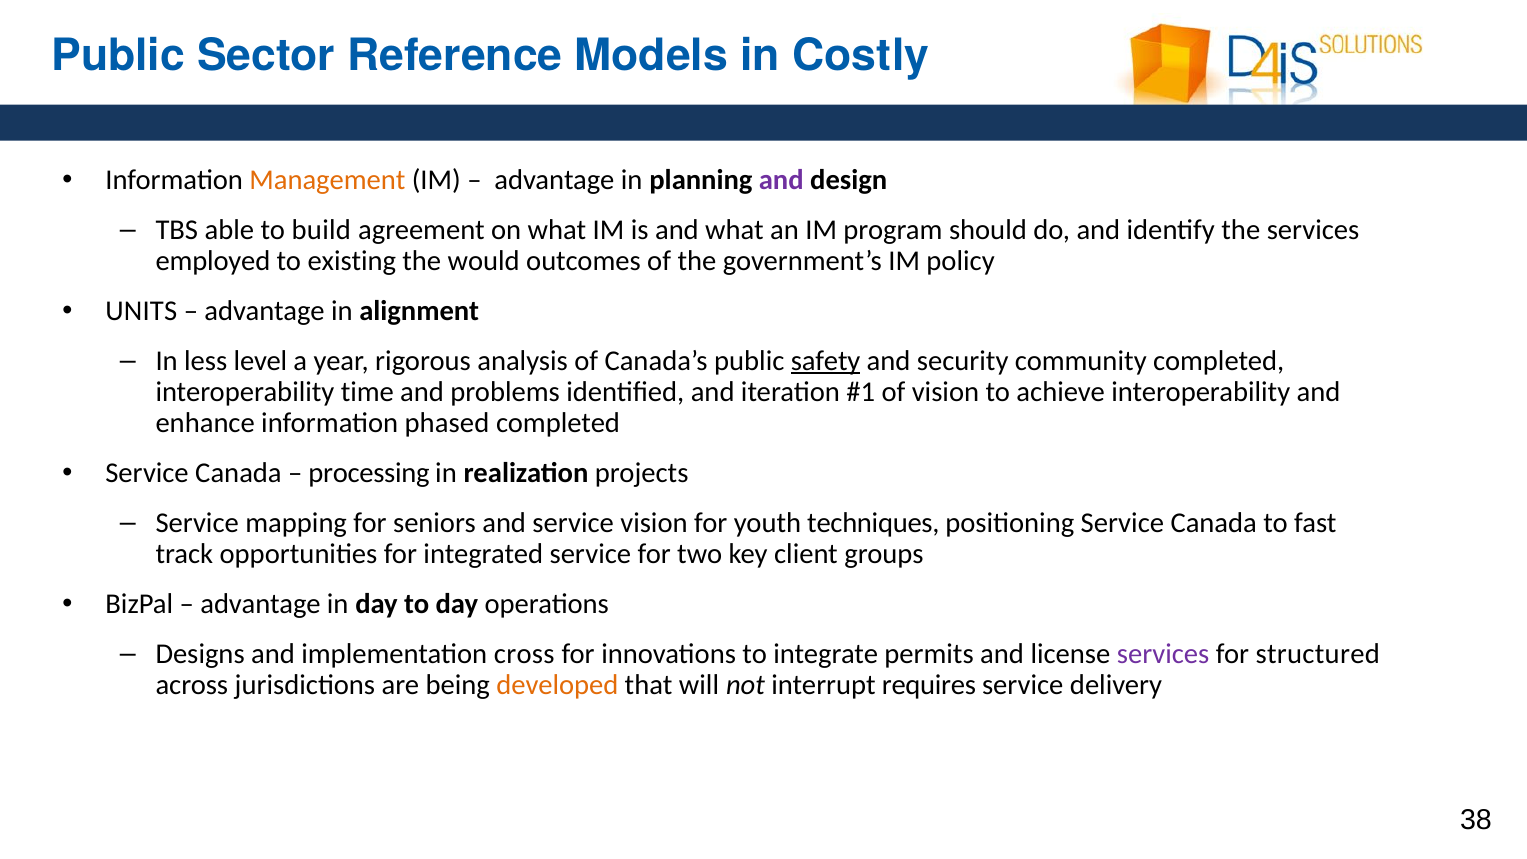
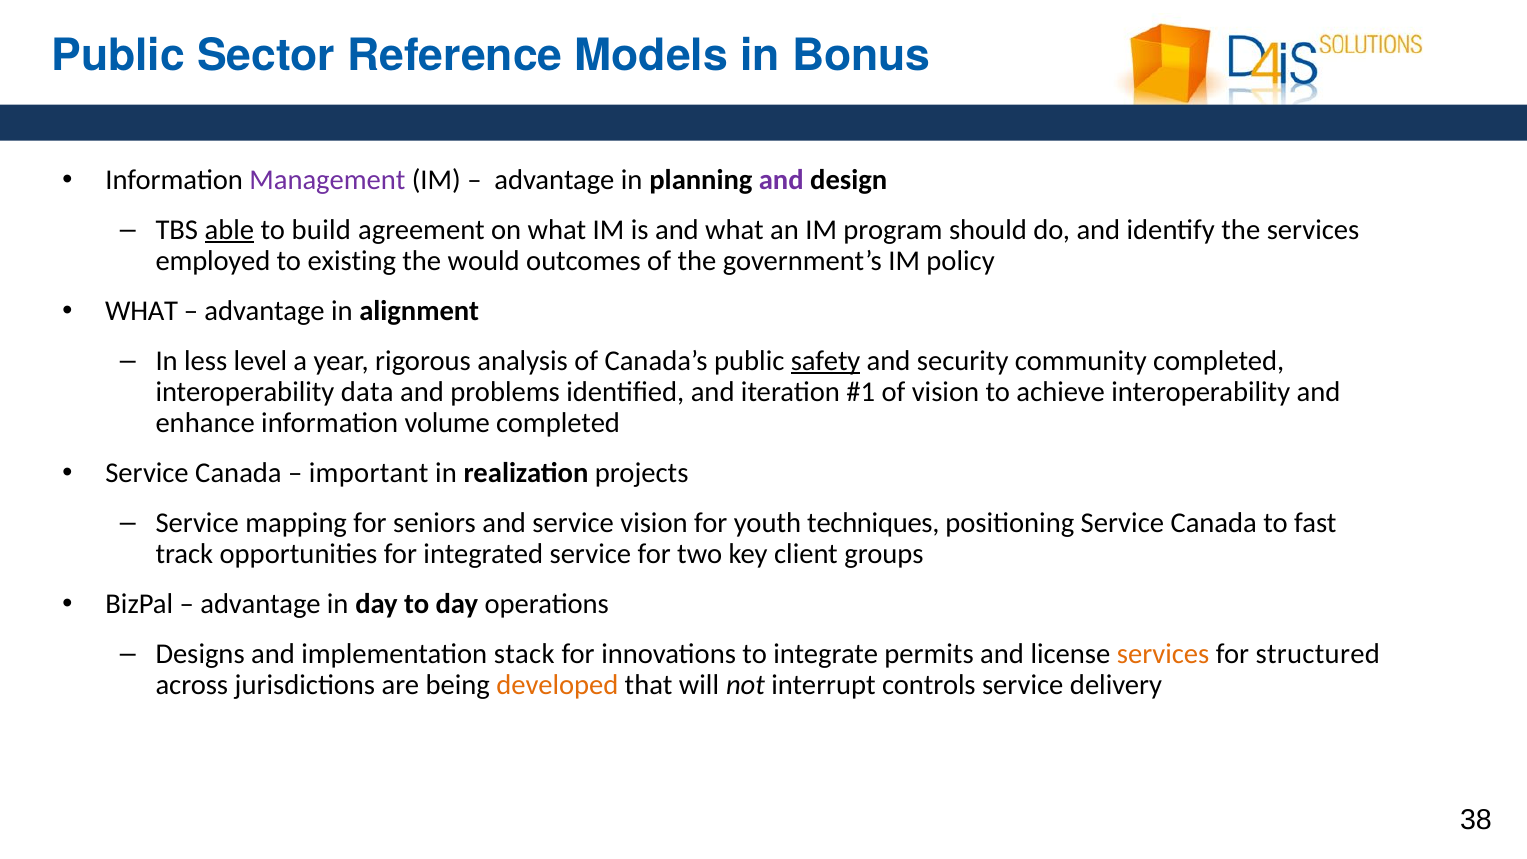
Costly: Costly -> Bonus (861, 56)
Management colour: orange -> purple (327, 180)
able underline: none -> present (229, 230)
UNITS: UNITS -> WHAT (142, 311)
time: time -> data (367, 392)
phased: phased -> volume (447, 423)
processing: processing -> important (369, 473)
cross: cross -> stack (524, 654)
services colour: purple -> orange (1163, 654)
requires: requires -> controls (929, 685)
